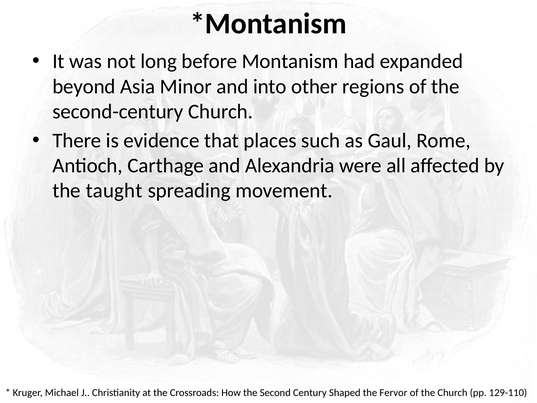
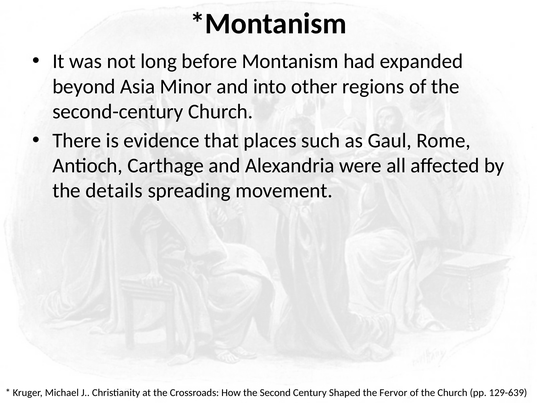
taught: taught -> details (114, 191)
129-110: 129-110 -> 129-639 (508, 393)
